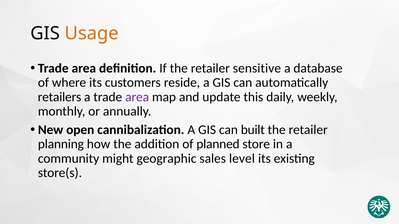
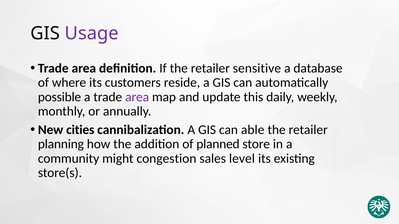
Usage colour: orange -> purple (92, 34)
retailers: retailers -> possible (60, 97)
open: open -> cities (80, 130)
built: built -> able (253, 130)
geographic: geographic -> congestion (166, 159)
